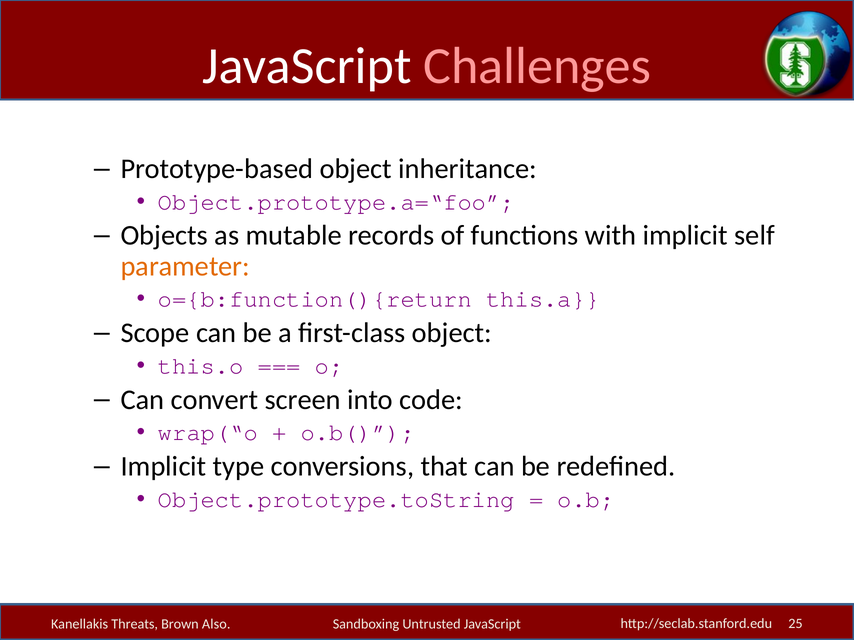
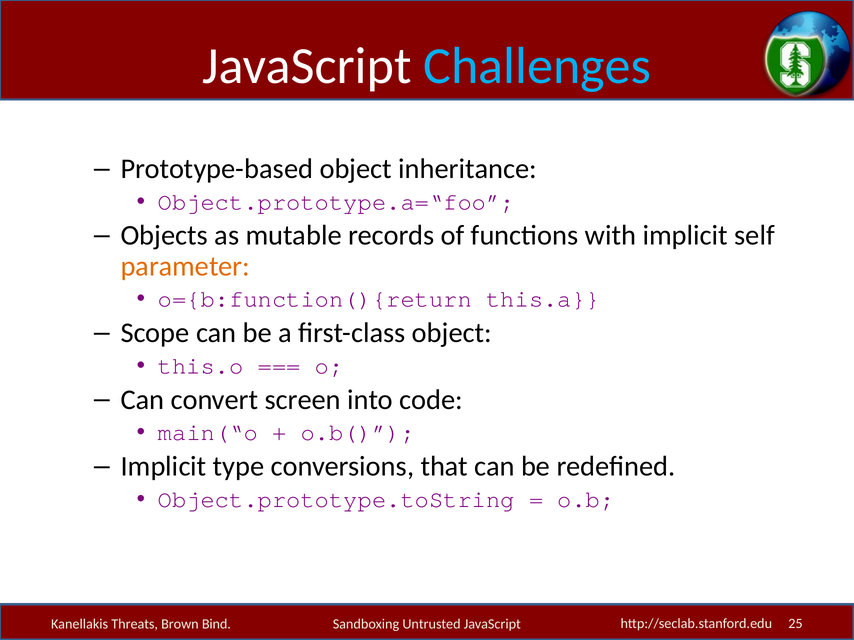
Challenges colour: pink -> light blue (537, 66)
wrap(“o: wrap(“o -> main(“o (208, 433)
Also: Also -> Bind (216, 624)
